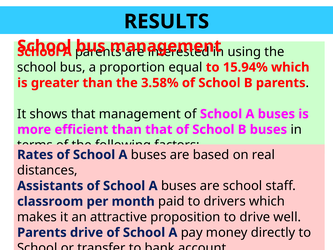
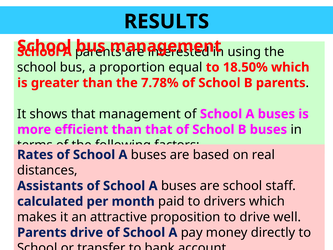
15.94%: 15.94% -> 18.50% (245, 67)
3.58%: 3.58% -> 7.78% (160, 83)
classroom: classroom -> calculated (50, 201)
